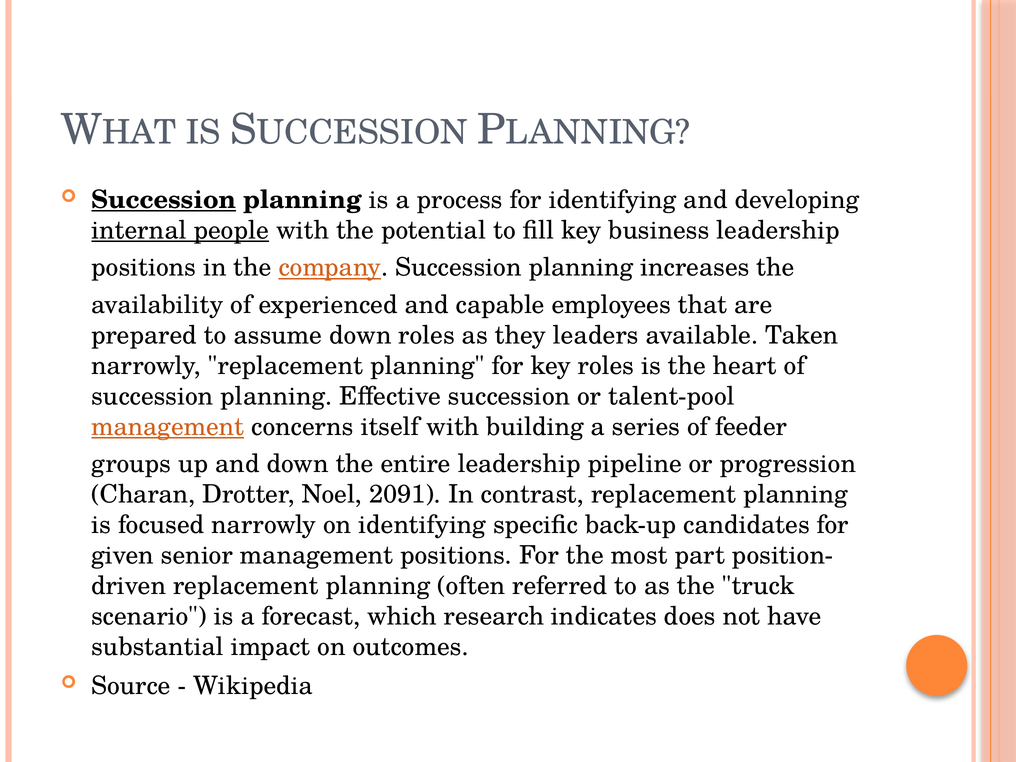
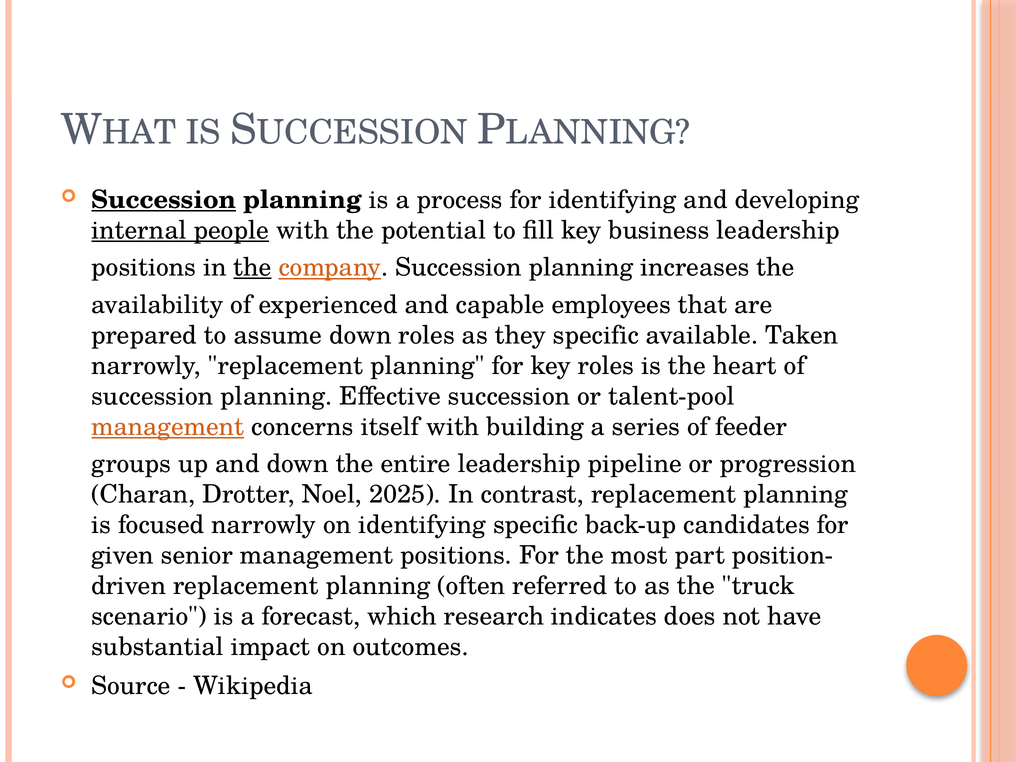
the underline: none -> present (253, 268)
they leaders: leaders -> specific (596, 335)
2091: 2091 -> 2025 (405, 494)
